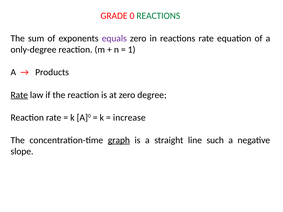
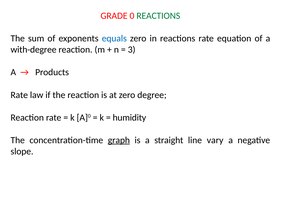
equals colour: purple -> blue (114, 38)
only-degree: only-degree -> with-degree (34, 50)
1: 1 -> 3 (132, 50)
Rate underline: present -> none (19, 95)
increase: increase -> humidity (129, 118)
such: such -> vary (215, 140)
